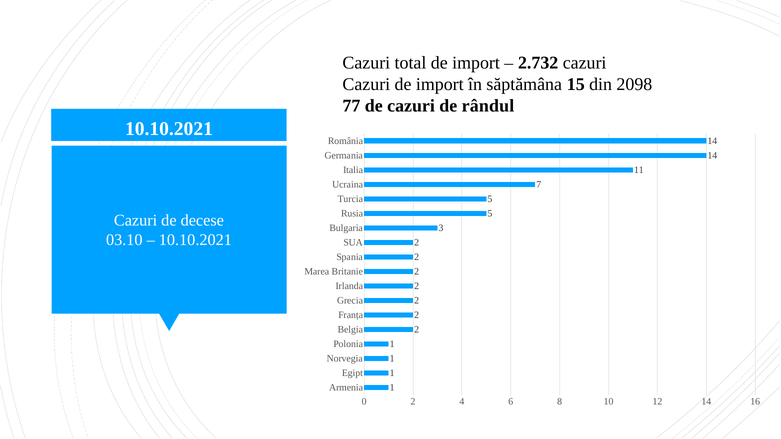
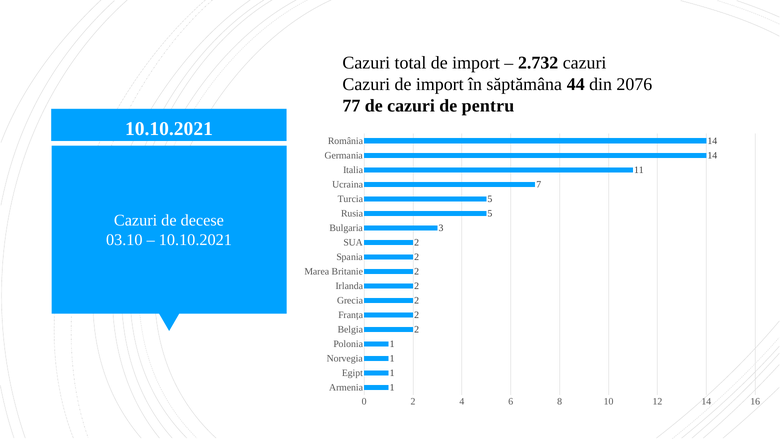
15: 15 -> 44 (576, 84)
2098: 2098 -> 2076 (634, 84)
rândul: rândul -> pentru (488, 106)
